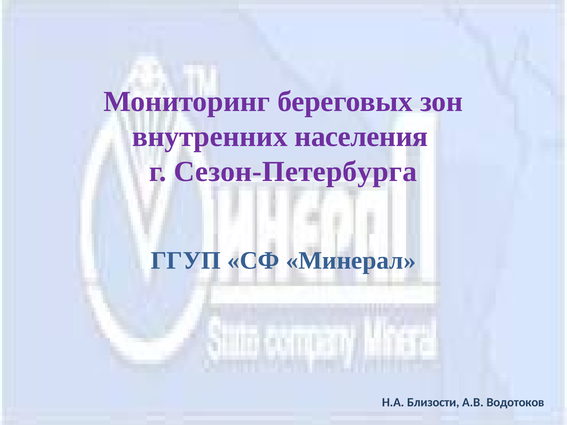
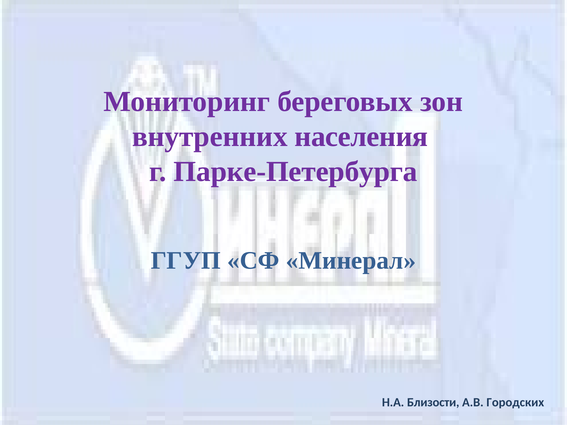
Сезон-Петербурга: Сезон-Петербурга -> Парке-Петербурга (296, 172)
Водотоков: Водотоков -> Городских (515, 402)
